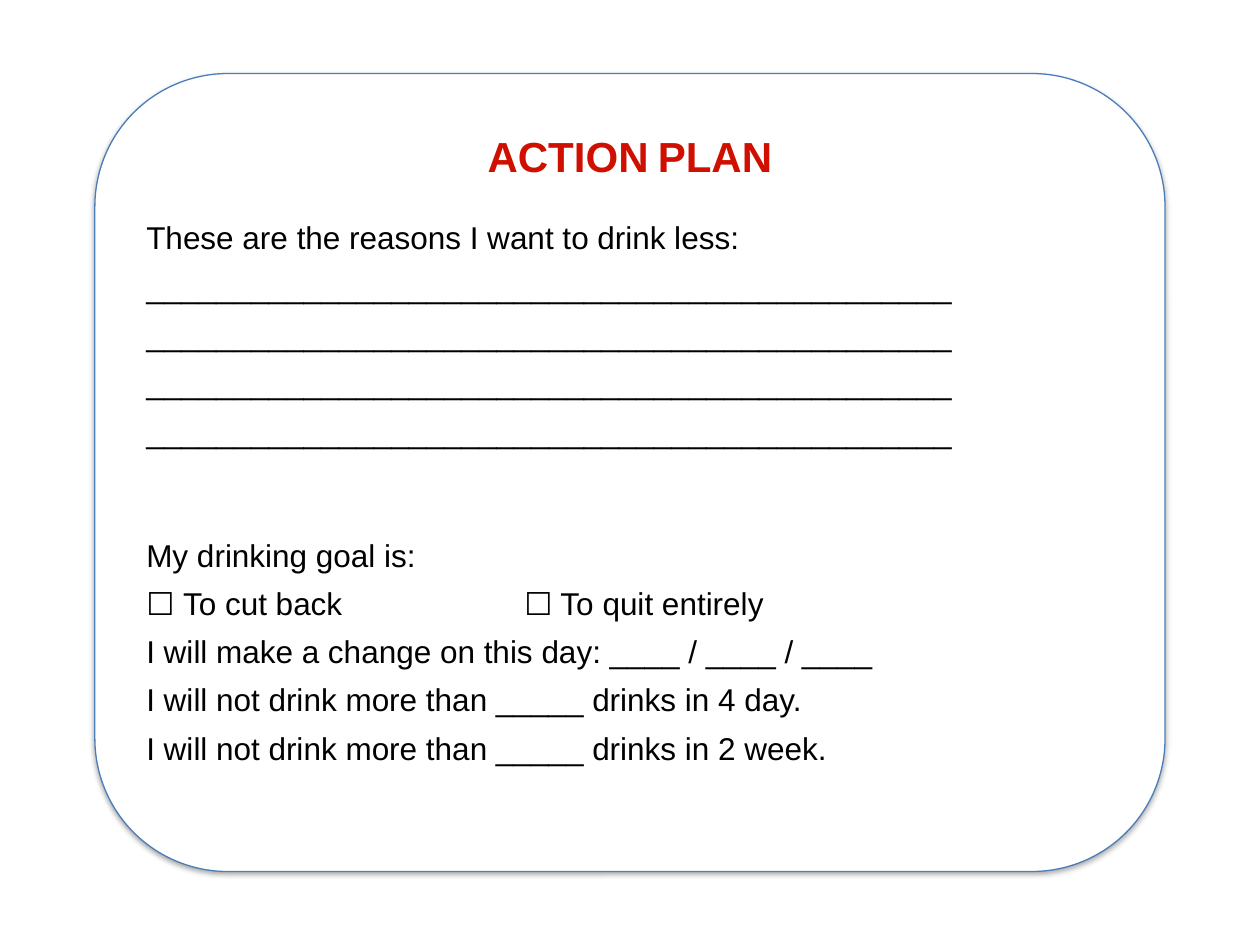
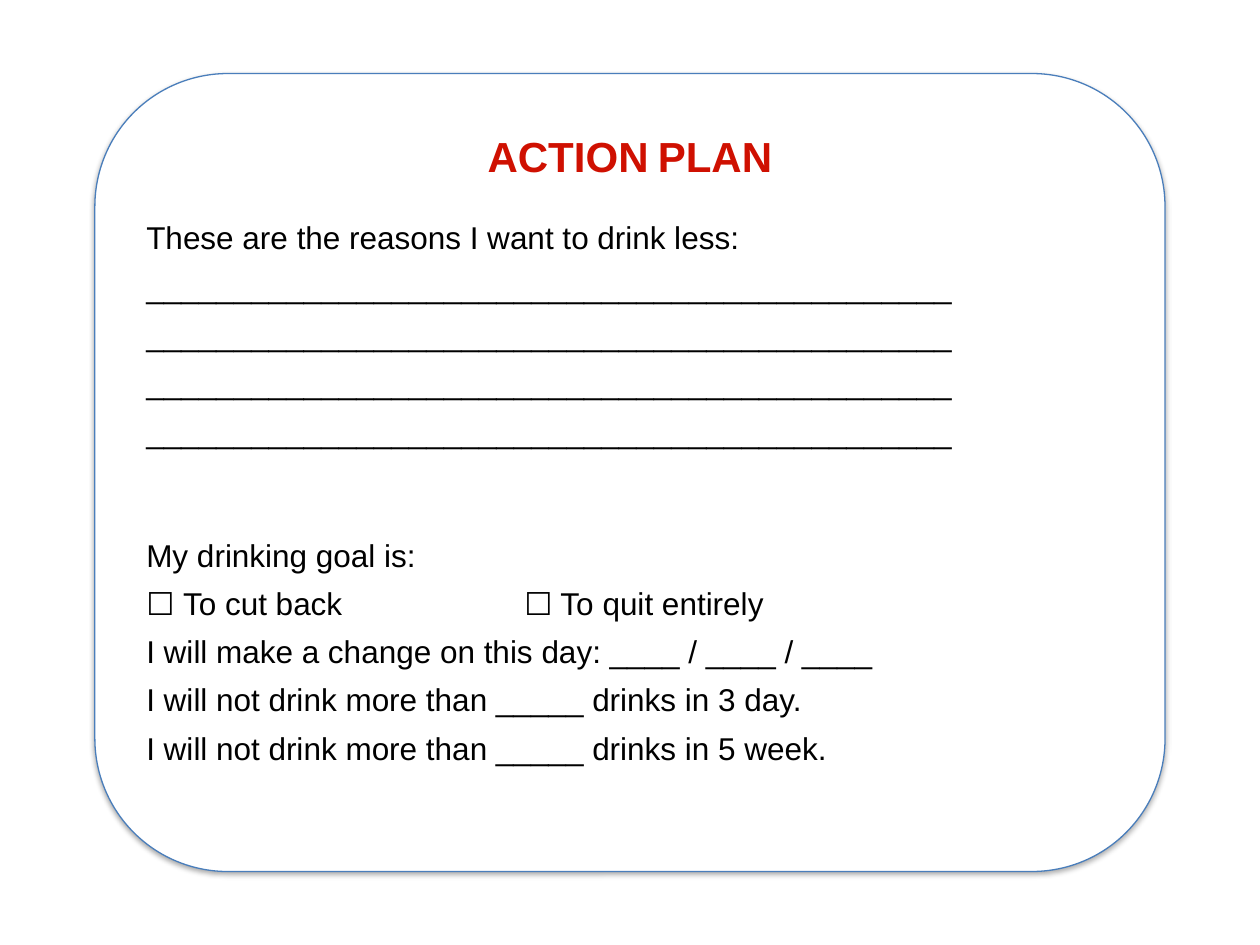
4: 4 -> 3 (727, 702)
2: 2 -> 5 (727, 750)
